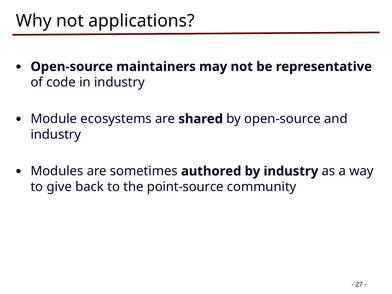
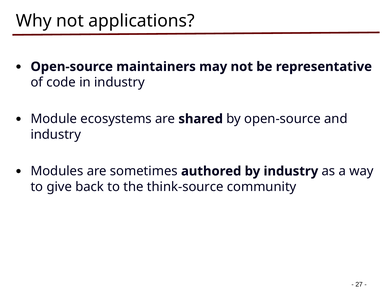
point-source: point-source -> think-source (185, 187)
